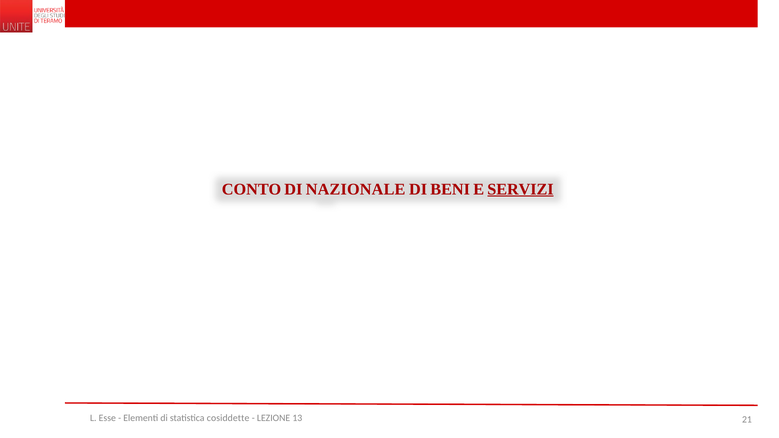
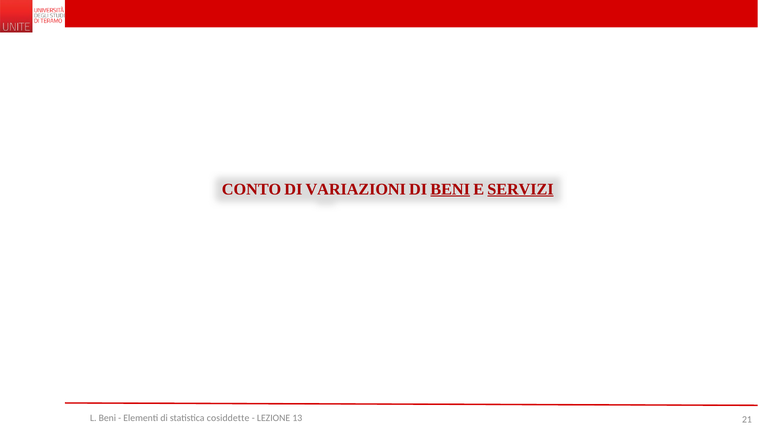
NAZIONALE: NAZIONALE -> VARIAZIONI (356, 189)
BENI underline: none -> present (450, 189)
L Esse: Esse -> Beni (107, 418)
